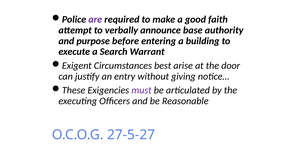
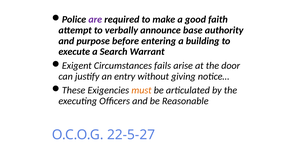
best: best -> fails (163, 66)
must colour: purple -> orange (141, 90)
27-5-27: 27-5-27 -> 22-5-27 (131, 135)
